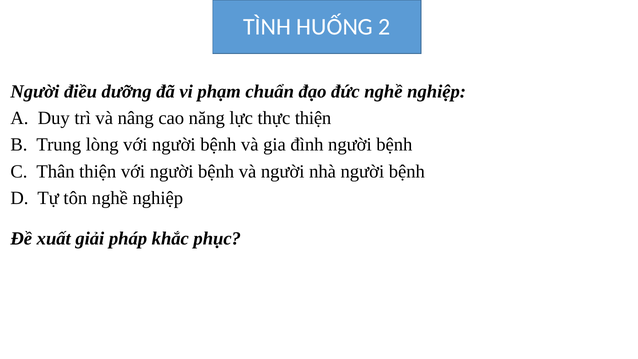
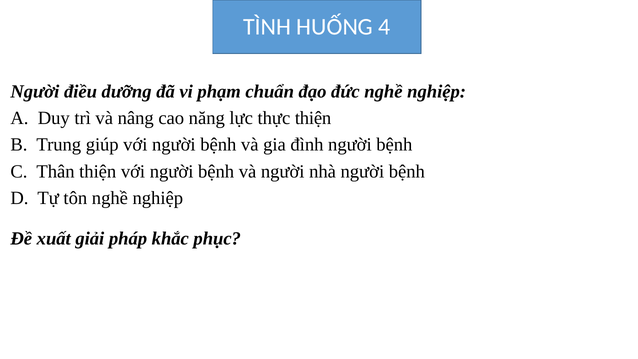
2: 2 -> 4 (384, 27)
lòng: lòng -> giúp (102, 145)
